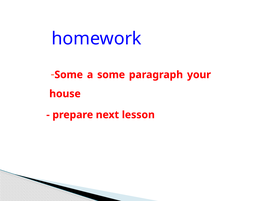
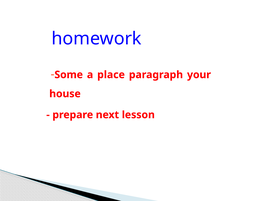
a some: some -> place (111, 75)
